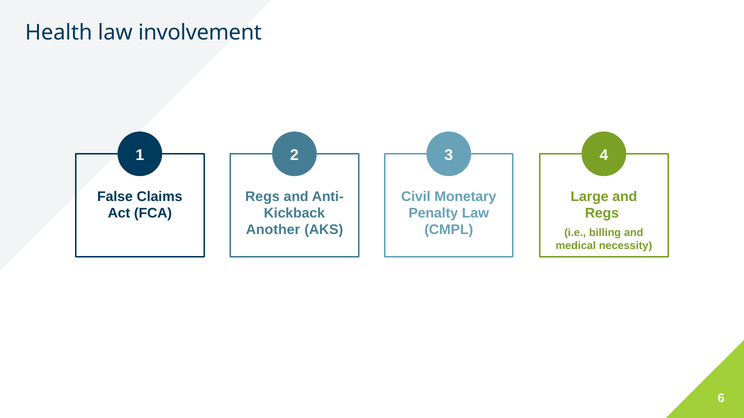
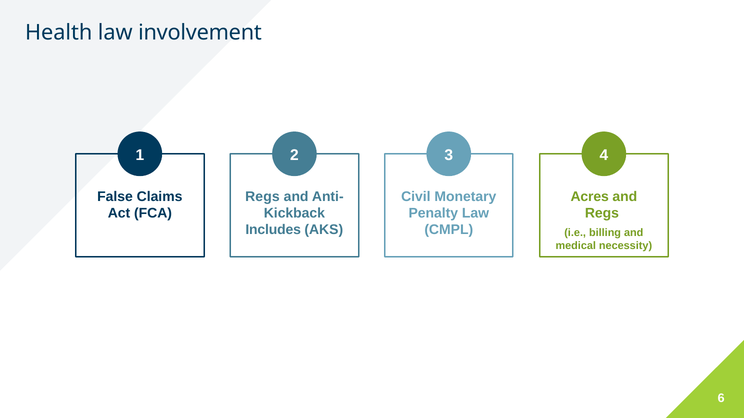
Large: Large -> Acres (590, 197)
Another: Another -> Includes (273, 230)
